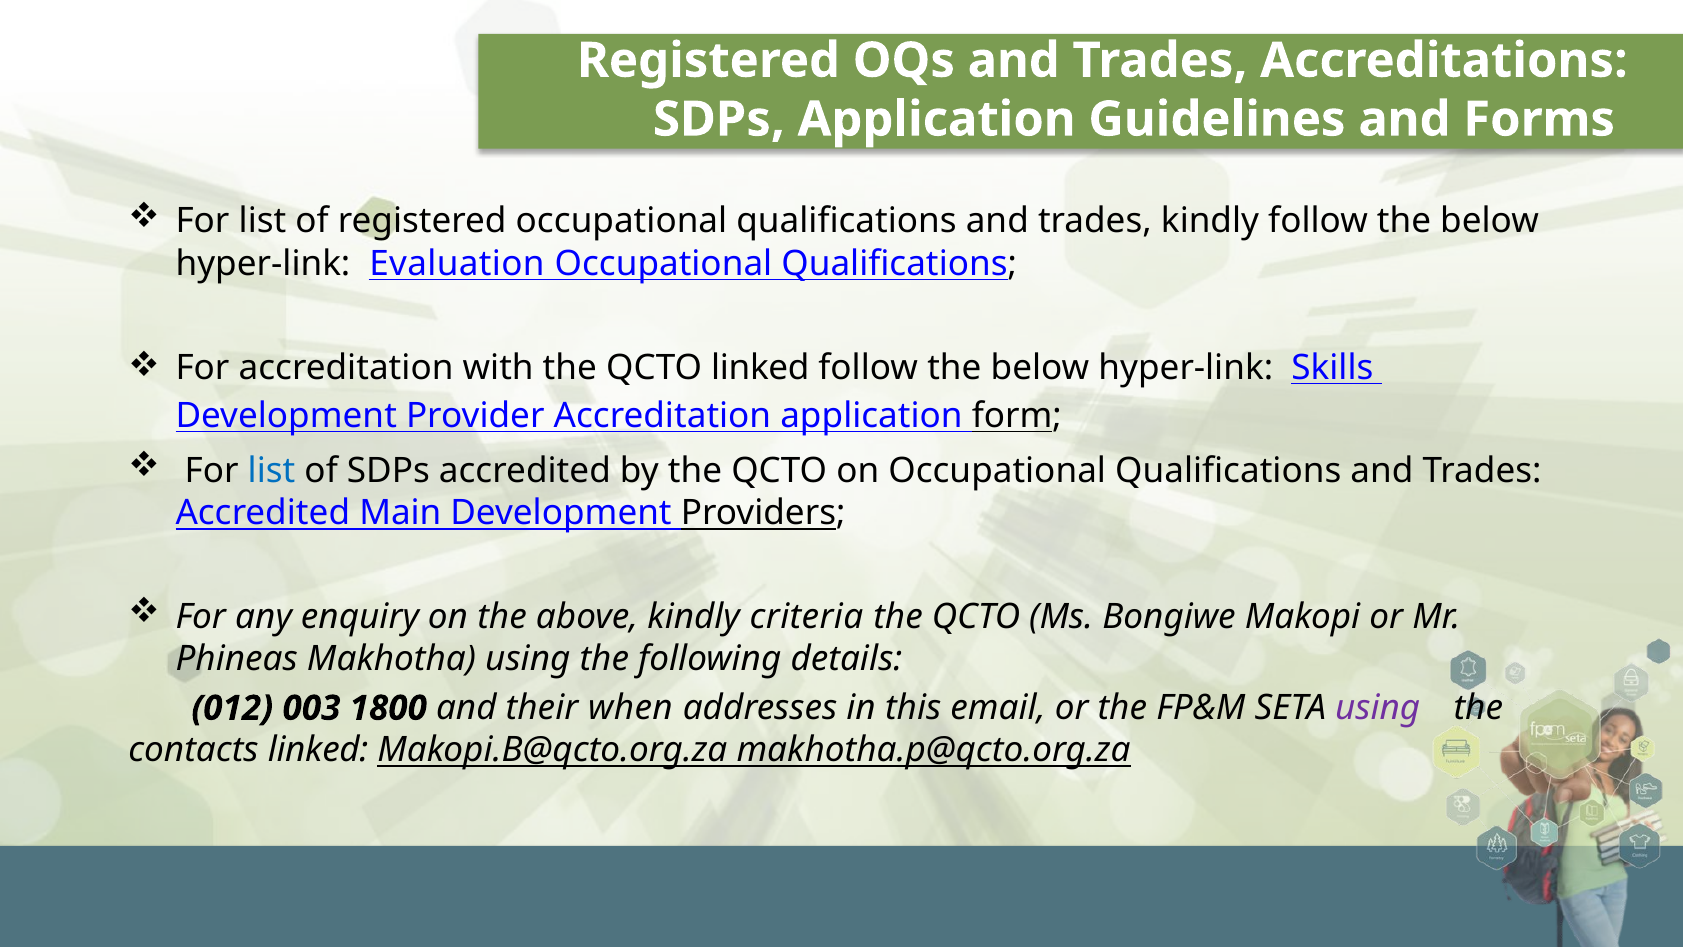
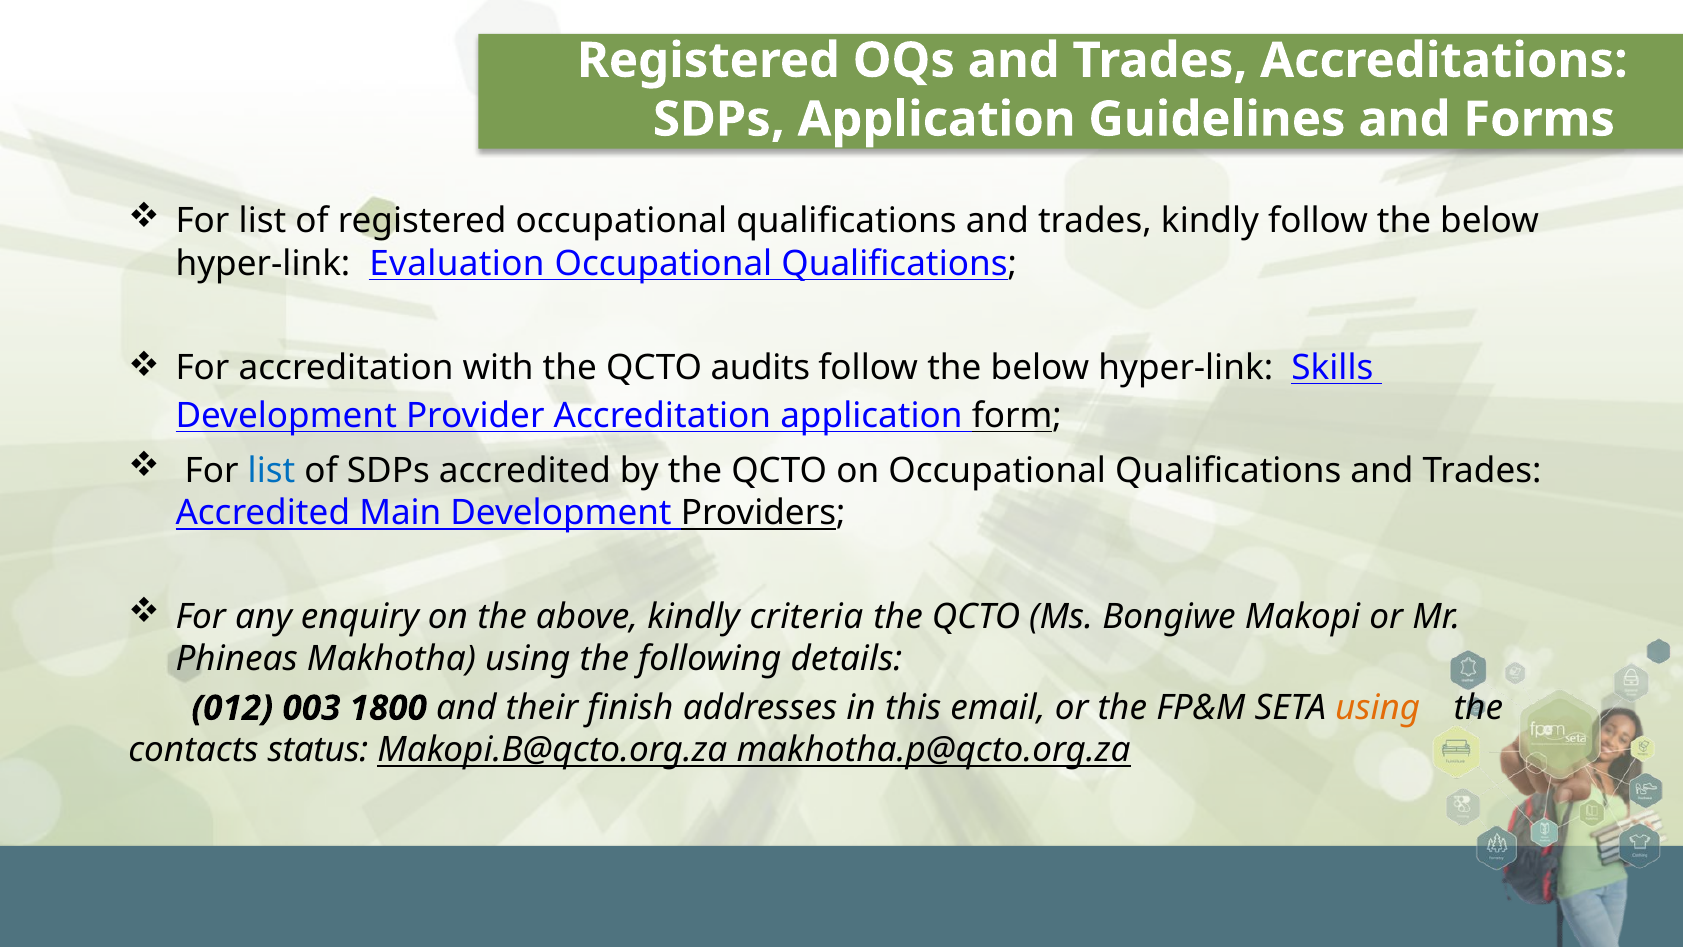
QCTO linked: linked -> audits (760, 368)
when: when -> finish (631, 708)
using colour: purple -> orange (1378, 708)
contacts linked: linked -> status (318, 750)
